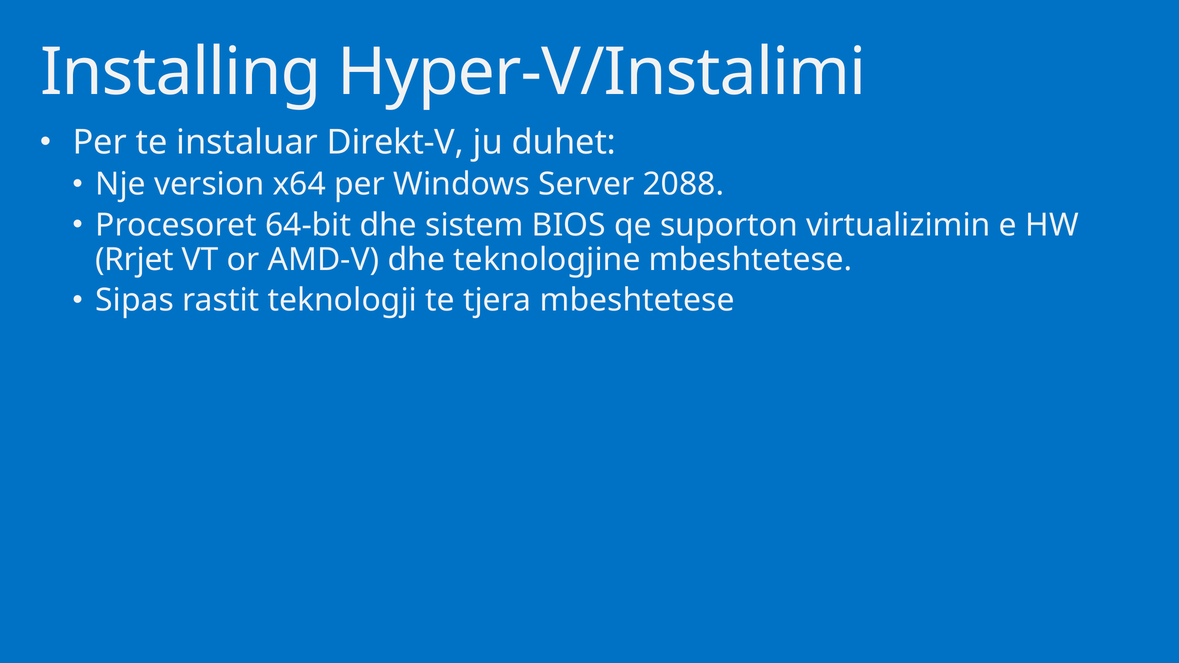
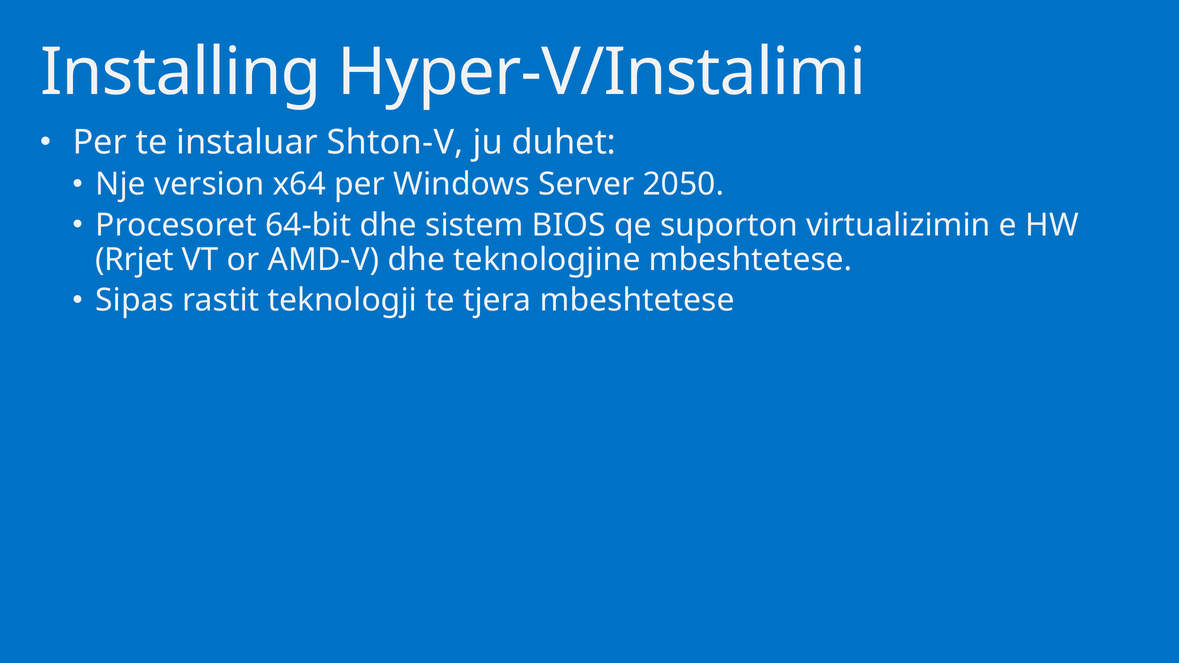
Direkt-V: Direkt-V -> Shton-V (395, 142)
2088: 2088 -> 2050 (684, 184)
